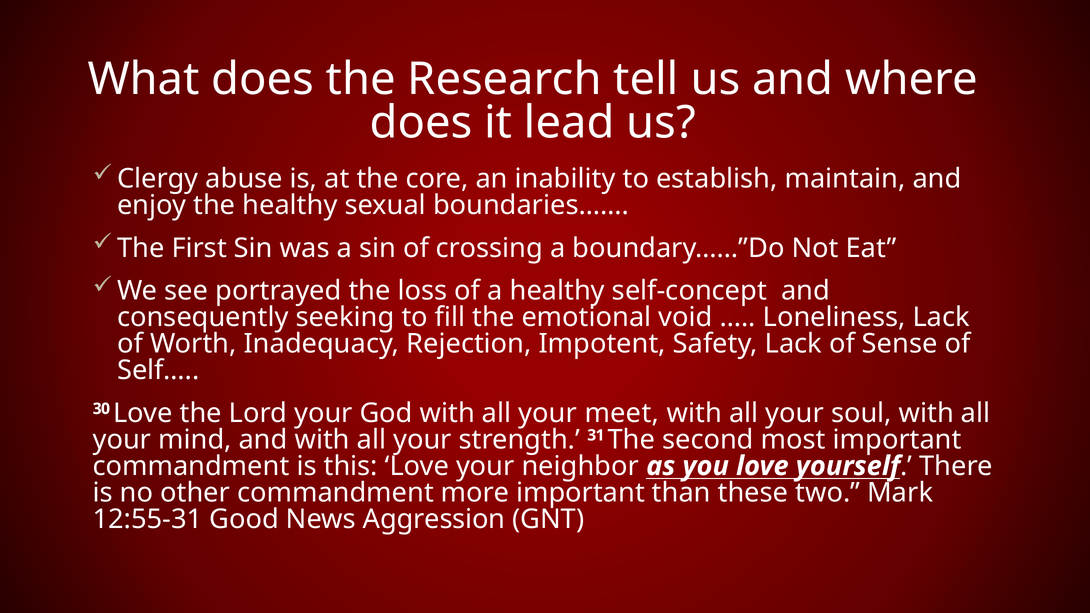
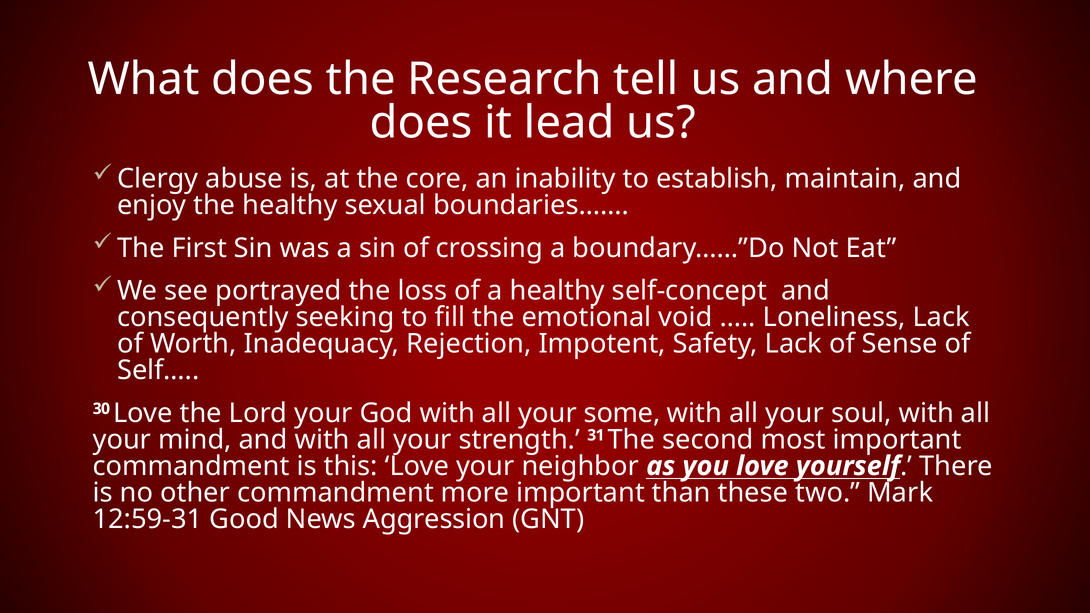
meet: meet -> some (622, 413)
12:55-31: 12:55-31 -> 12:59-31 (147, 519)
